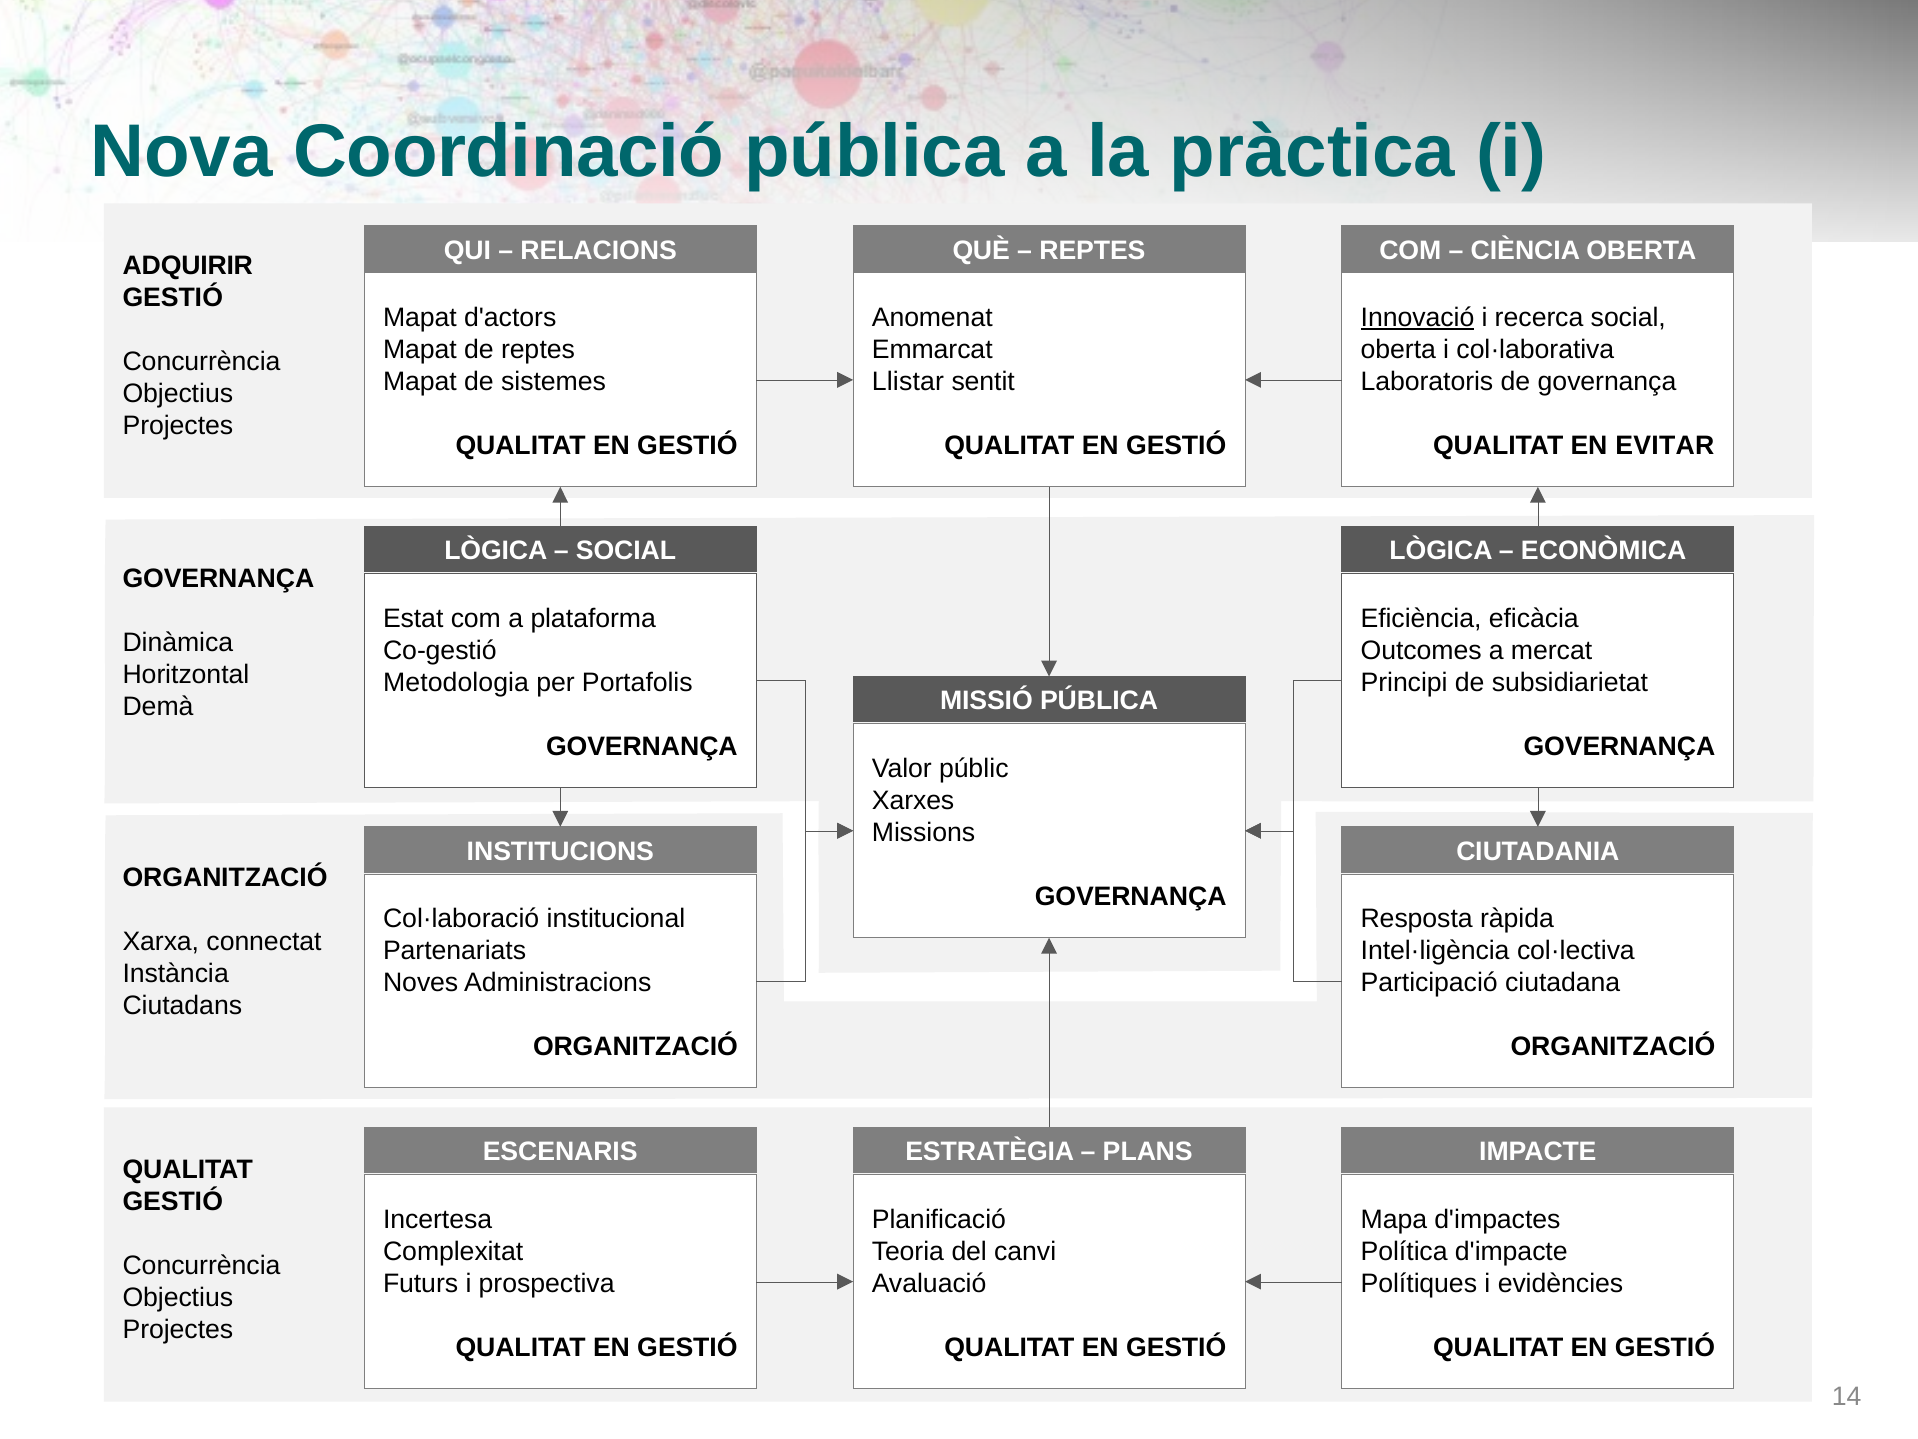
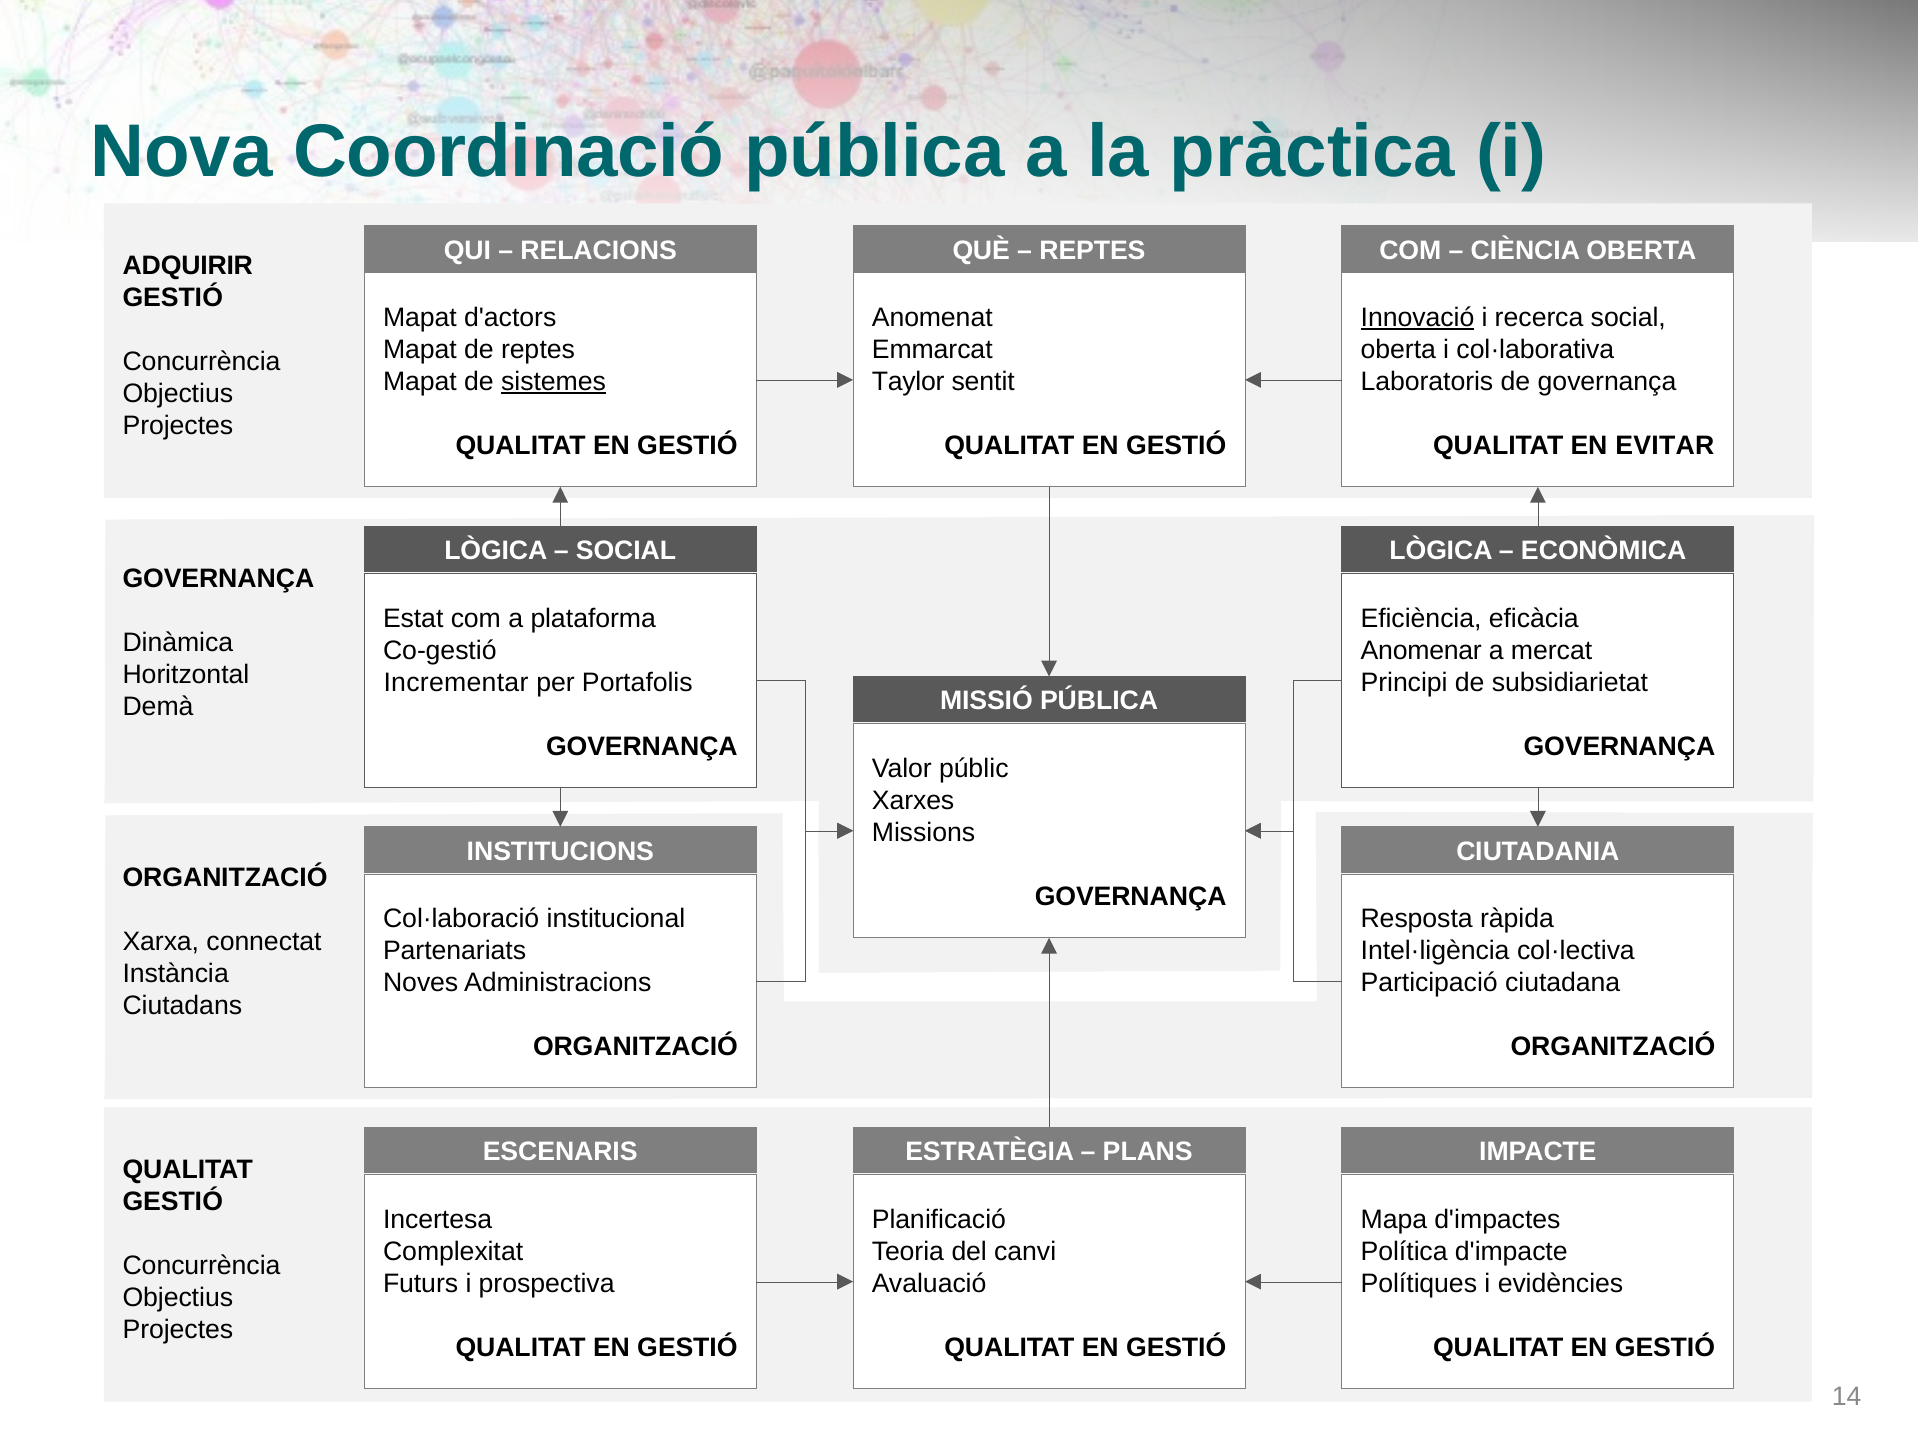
sistemes underline: none -> present (554, 382)
Llistar: Llistar -> Taylor (908, 382)
Outcomes: Outcomes -> Anomenar (1421, 650)
Metodologia: Metodologia -> Incrementar (456, 682)
